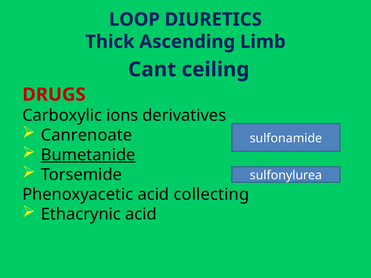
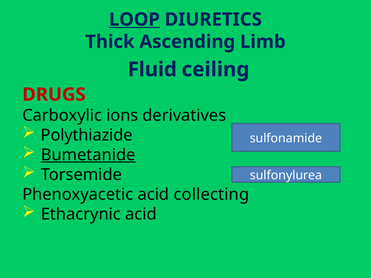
LOOP underline: none -> present (134, 20)
Cant: Cant -> Fluid (152, 70)
Canrenoate: Canrenoate -> Polythiazide (87, 135)
